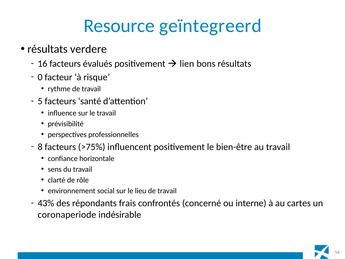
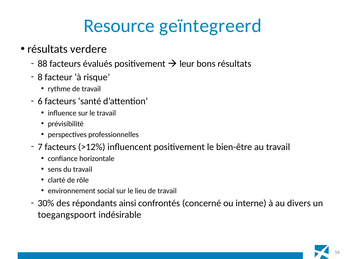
16: 16 -> 88 (43, 64)
lien: lien -> leur (187, 64)
0: 0 -> 8 (40, 77)
5: 5 -> 6 (40, 101)
8: 8 -> 7 (40, 147)
>75%: >75% -> >12% (92, 147)
43%: 43% -> 30% (46, 203)
frais: frais -> ainsi (128, 203)
cartes: cartes -> divers (299, 203)
coronaperiode: coronaperiode -> toegangspoort (67, 215)
